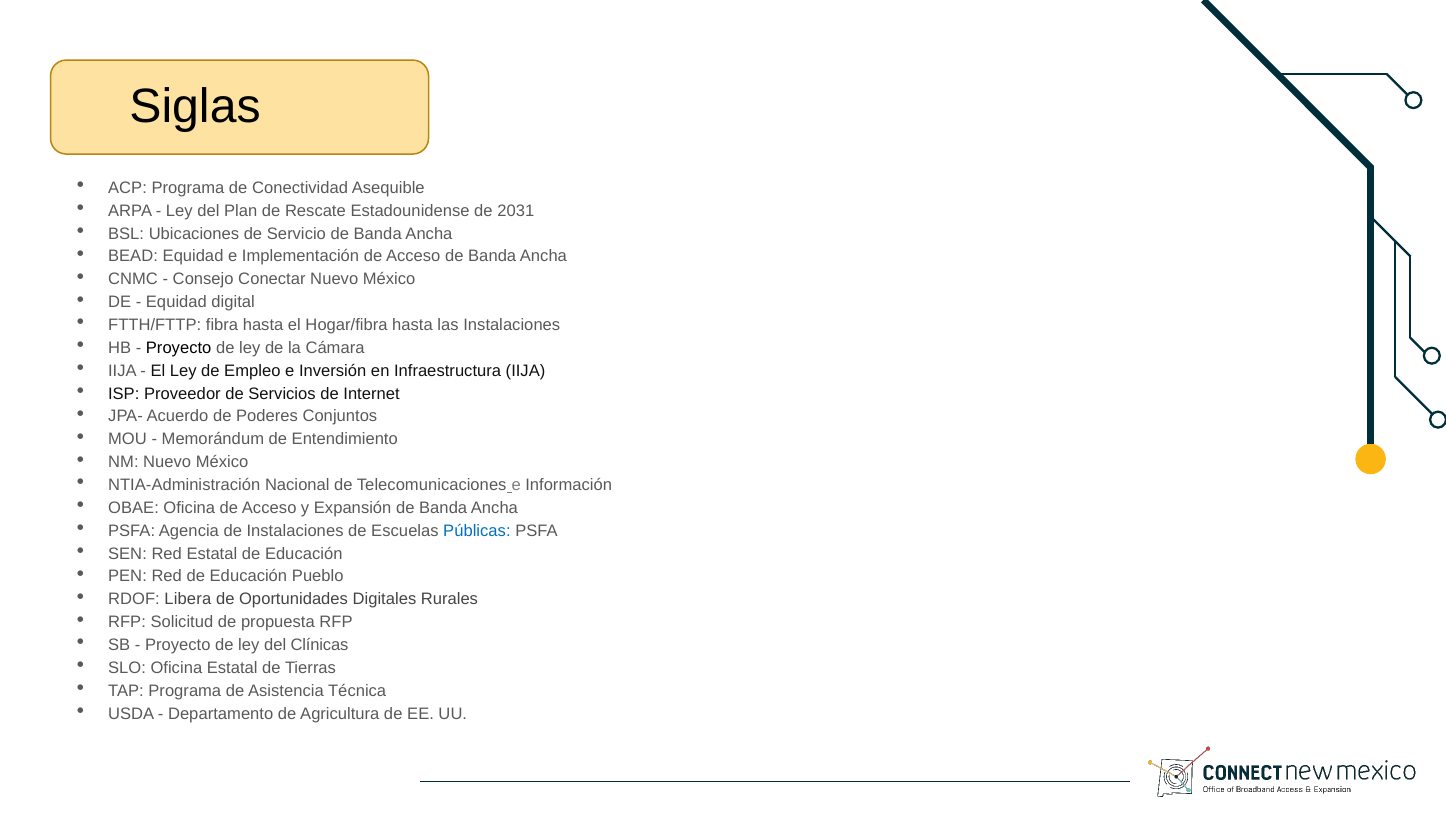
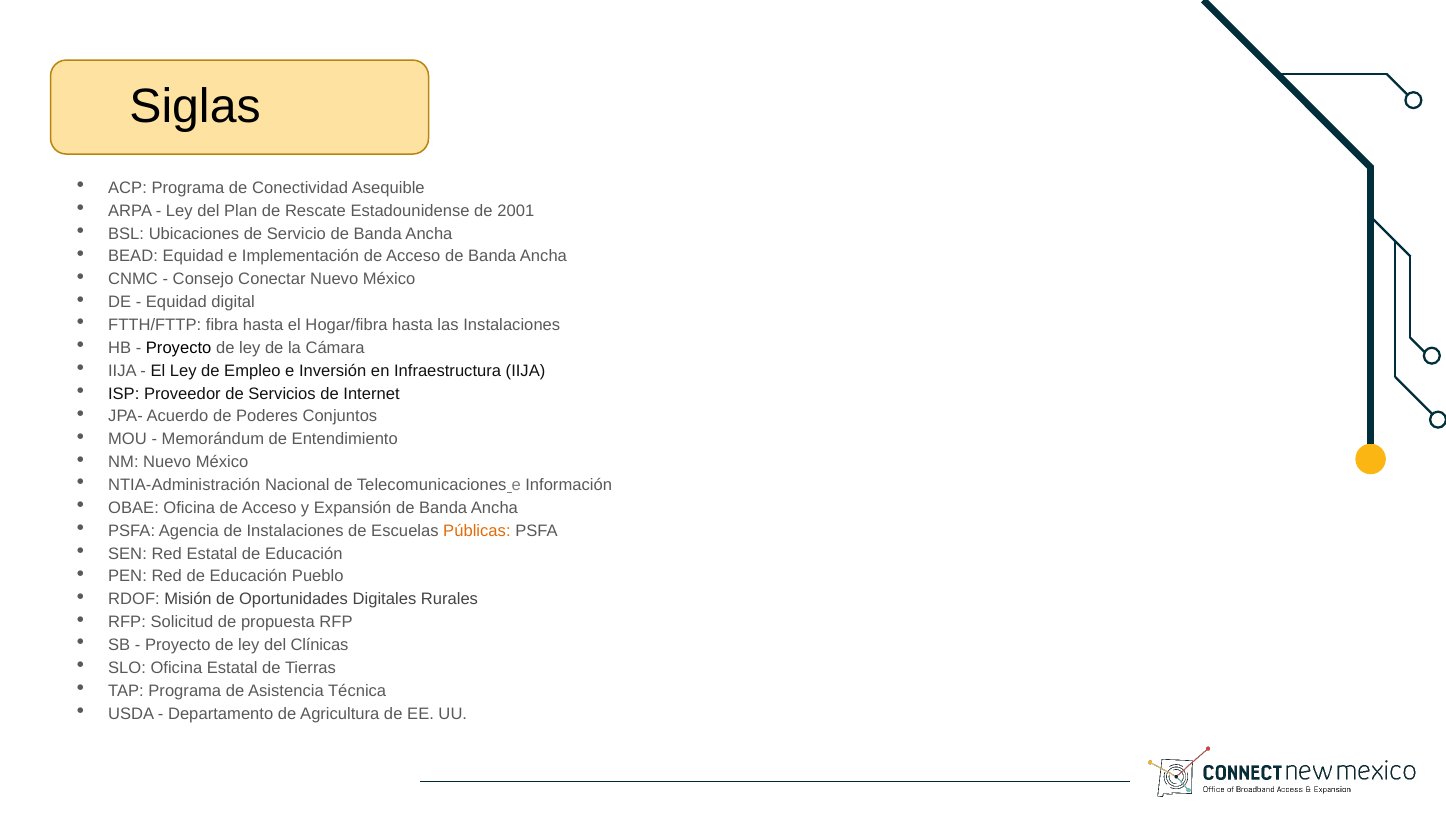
2031: 2031 -> 2001 (516, 211)
Públicas colour: blue -> orange (477, 530)
Libera: Libera -> Misión (188, 599)
